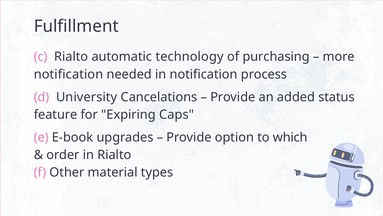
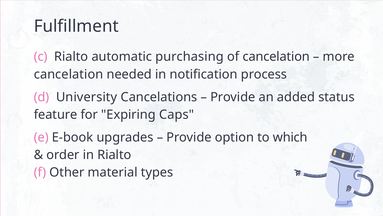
technology: technology -> purchasing (190, 57)
of purchasing: purchasing -> cancelation (276, 57)
notification: notification -> cancelation (69, 74)
